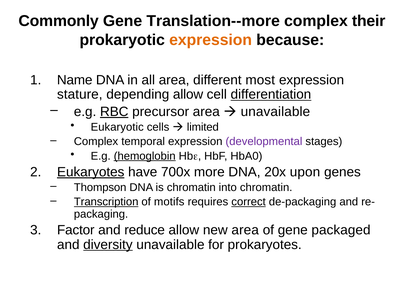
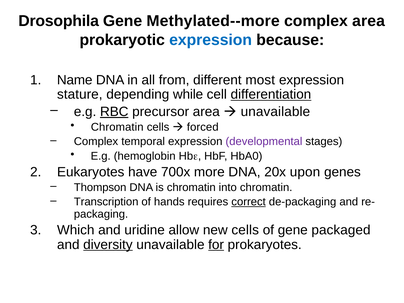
Commonly: Commonly -> Drosophila (59, 21)
Translation--more: Translation--more -> Methylated--more (213, 21)
complex their: their -> area (369, 21)
expression colour: orange -> blue (211, 40)
all area: area -> from (174, 80)
depending allow: allow -> while (188, 94)
Eukaryotic: Eukaryotic -> Chromatin (117, 127)
limited: limited -> forced (203, 127)
hemoglobin underline: present -> none (145, 156)
Eukaryotes underline: present -> none (91, 172)
Transcription underline: present -> none (106, 202)
motifs: motifs -> hands (169, 202)
Factor: Factor -> Which (76, 230)
reduce: reduce -> uridine (145, 230)
new area: area -> cells (245, 230)
for underline: none -> present (216, 245)
